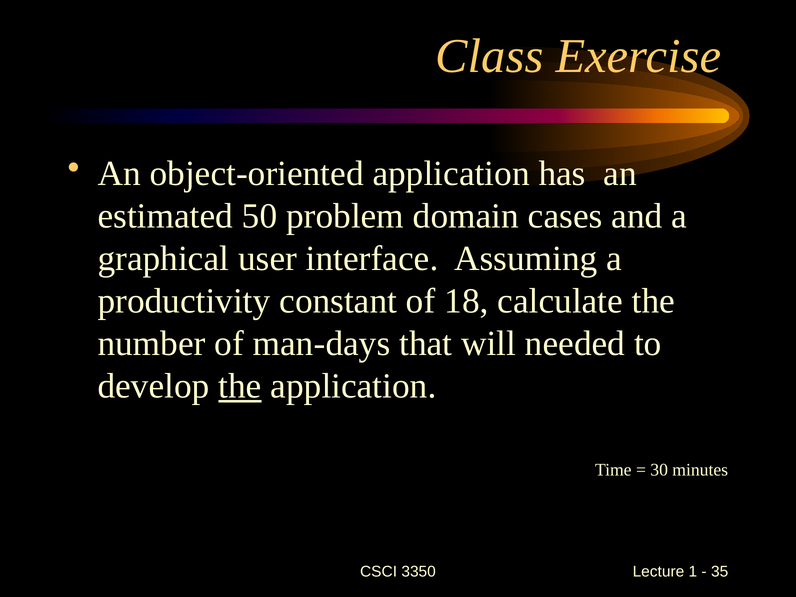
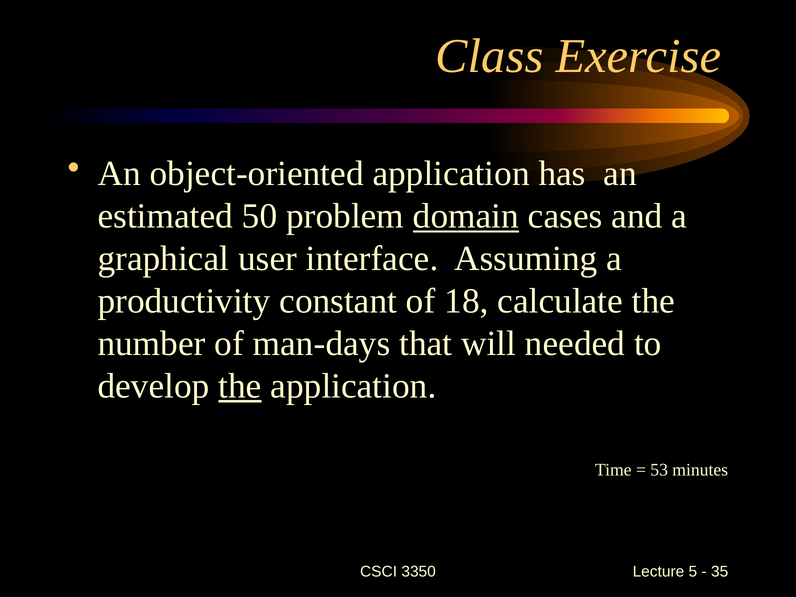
domain underline: none -> present (466, 216)
30: 30 -> 53 (659, 470)
1: 1 -> 5 (693, 572)
